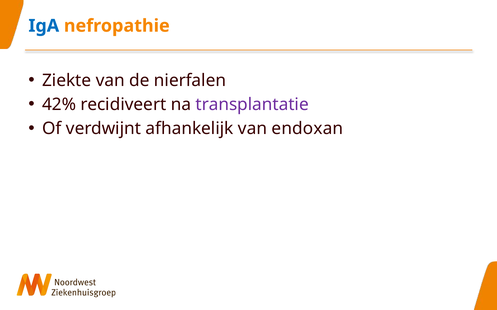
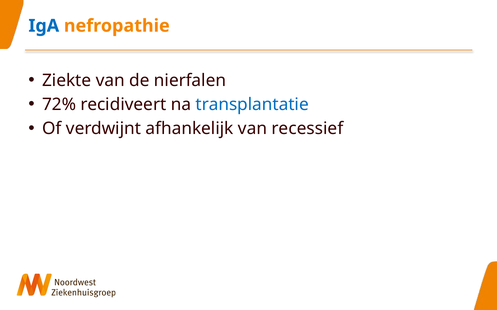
42%: 42% -> 72% (59, 105)
transplantatie colour: purple -> blue (252, 105)
endoxan: endoxan -> recessief (307, 129)
